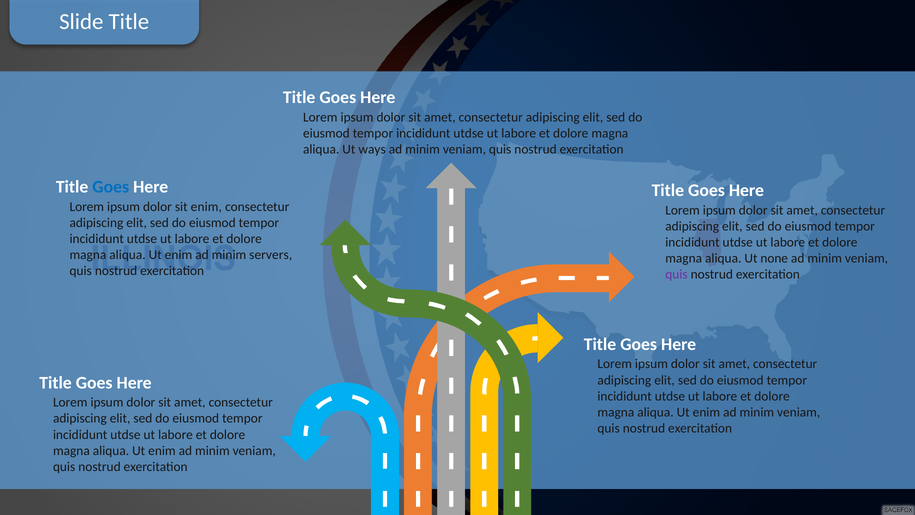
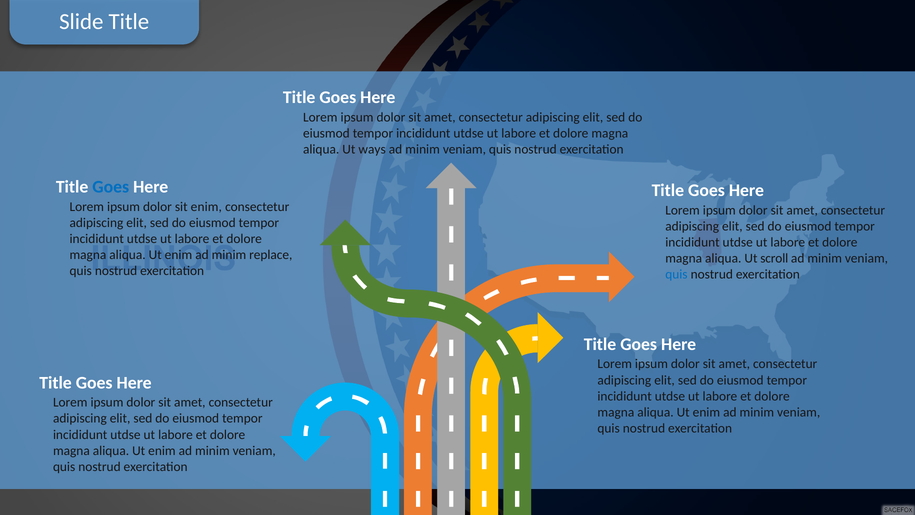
servers: servers -> replace (271, 255)
none: none -> scroll (774, 258)
quis colour: purple -> blue (676, 274)
